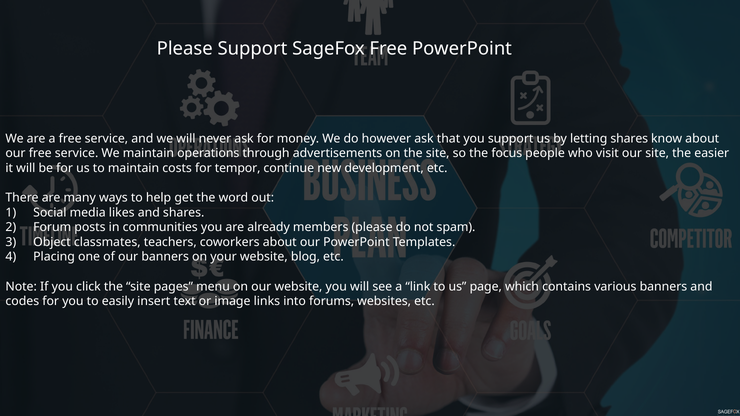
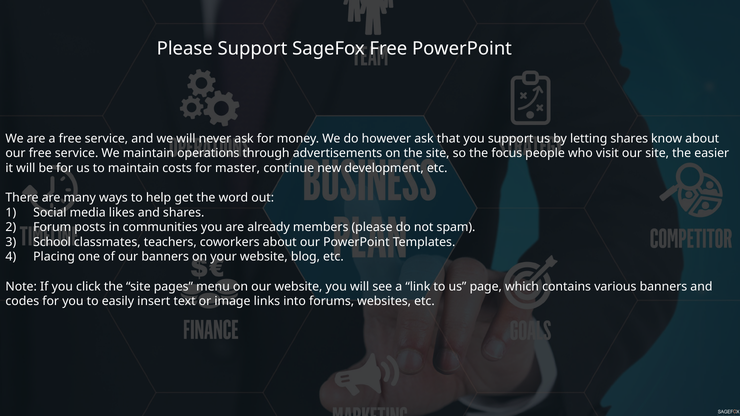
tempor: tempor -> master (238, 168)
Object: Object -> School (52, 242)
